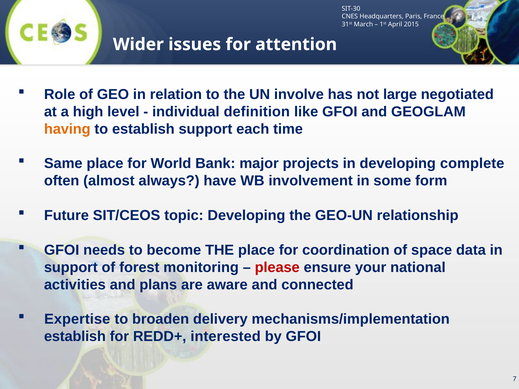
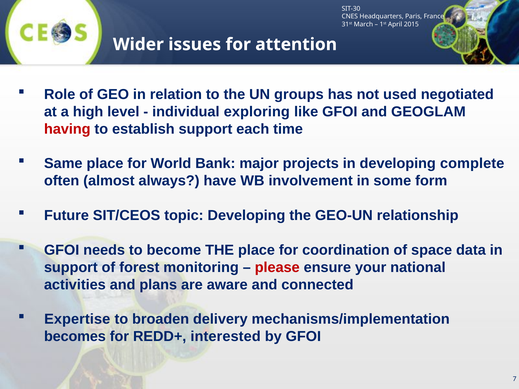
involve: involve -> groups (299, 94)
large: large -> used (400, 94)
definition: definition -> exploring (257, 112)
having colour: orange -> red (67, 129)
establish: establish -> becomes (75, 337)
